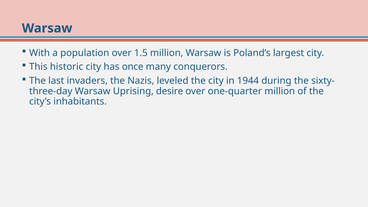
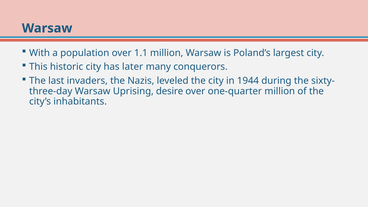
1.5: 1.5 -> 1.1 (141, 53)
once: once -> later (133, 67)
